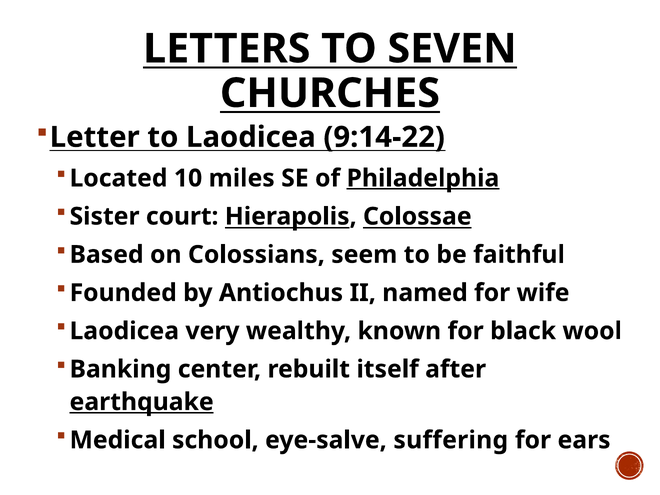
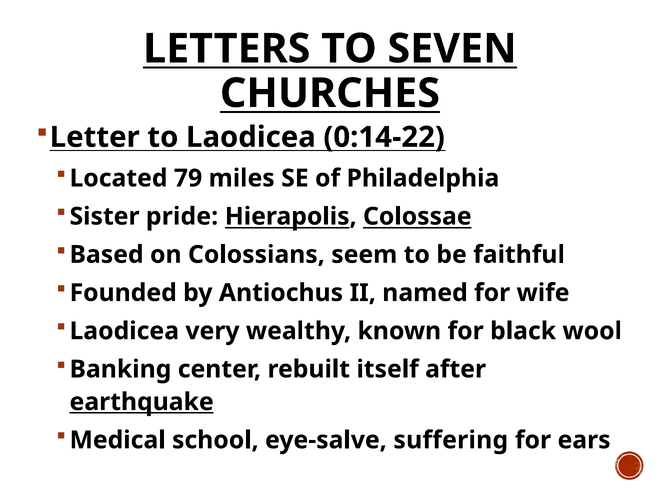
9:14-22: 9:14-22 -> 0:14-22 (384, 137)
10: 10 -> 79 (188, 178)
Philadelphia underline: present -> none (423, 178)
court: court -> pride (182, 216)
